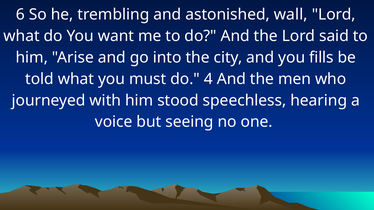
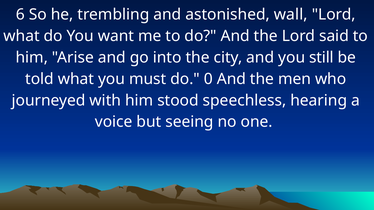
fills: fills -> still (321, 58)
4: 4 -> 0 (208, 79)
